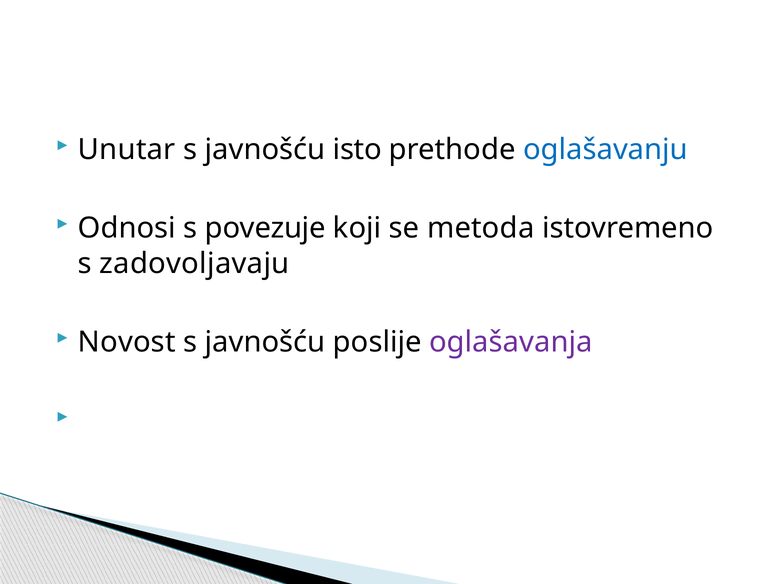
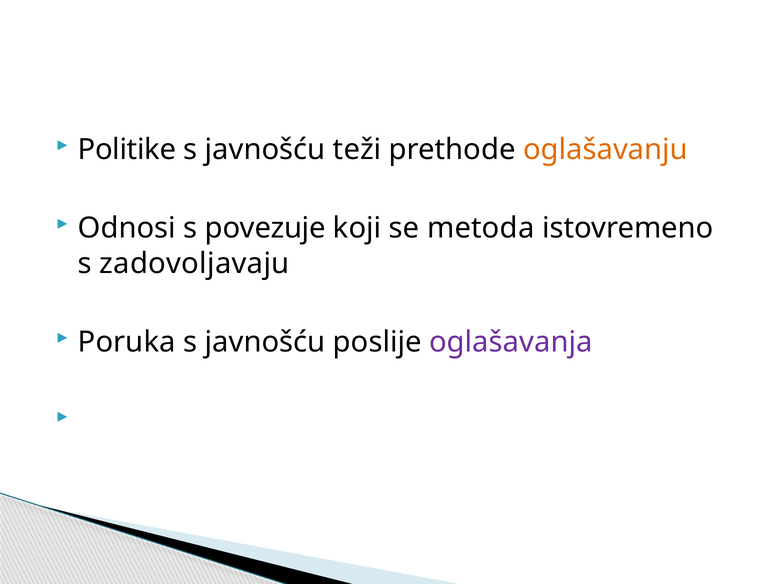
Unutar: Unutar -> Politike (127, 150)
isto: isto -> teži (357, 150)
oglašavanju colour: blue -> orange (606, 150)
Novost: Novost -> Poruka (127, 342)
